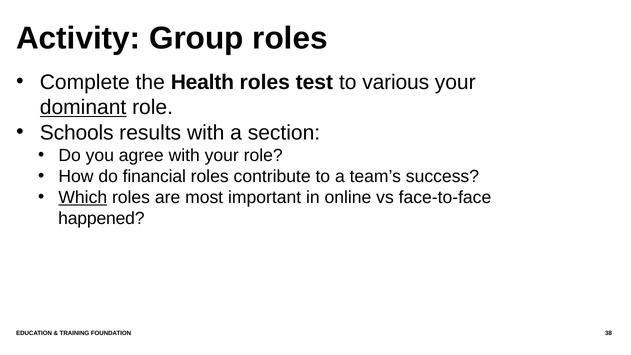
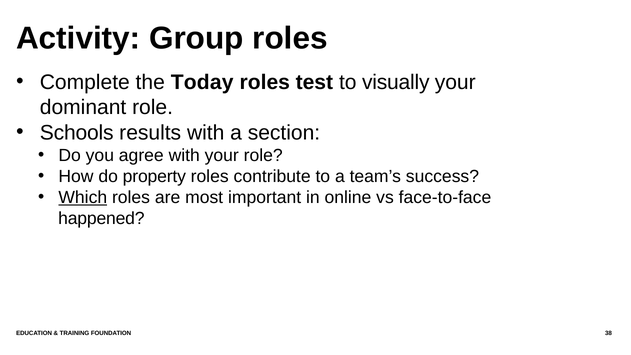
Health: Health -> Today (202, 82)
various: various -> visually (396, 82)
dominant underline: present -> none (83, 107)
financial: financial -> property (154, 177)
